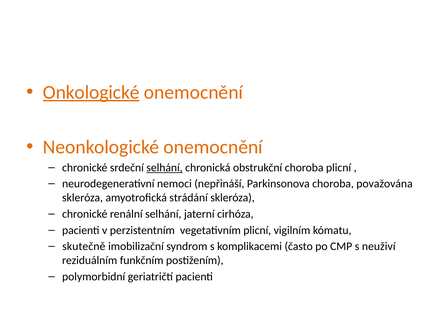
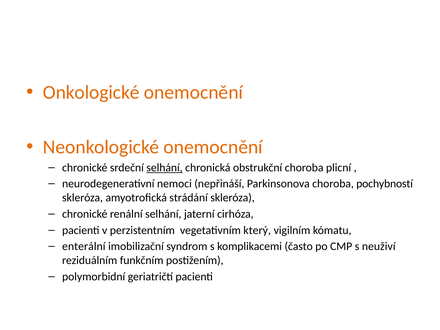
Onkologické underline: present -> none (91, 92)
považována: považována -> pochybností (385, 184)
vegetativním plicní: plicní -> který (257, 230)
skutečně: skutečně -> enterální (84, 246)
